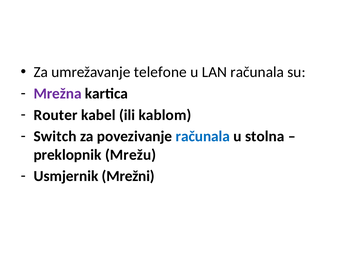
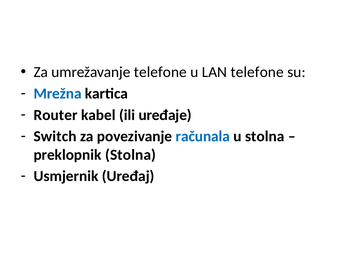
LAN računala: računala -> telefone (257, 72)
Mrežna colour: purple -> blue (58, 94)
kablom: kablom -> uređaje (165, 115)
preklopnik Mrežu: Mrežu -> Stolna (131, 155)
Mrežni: Mrežni -> Uređaj (128, 176)
